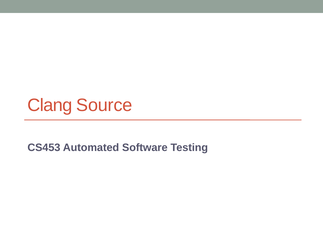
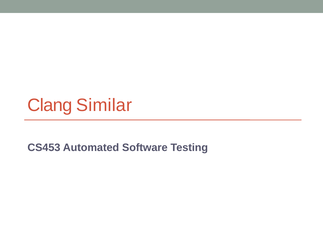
Source: Source -> Similar (104, 105)
